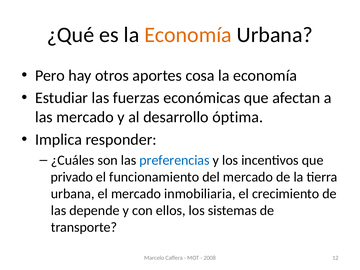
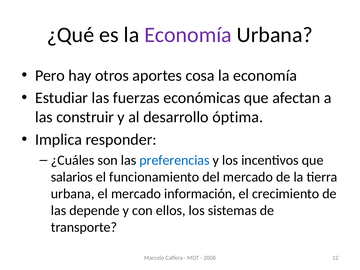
Economía colour: orange -> purple (188, 35)
las mercado: mercado -> construir (85, 117)
privado: privado -> salarios (72, 177)
inmobiliaria: inmobiliaria -> información (200, 194)
